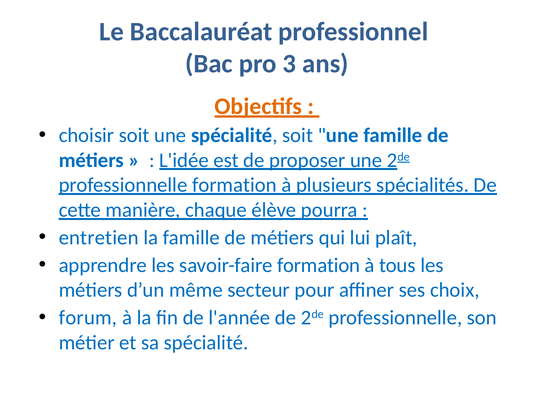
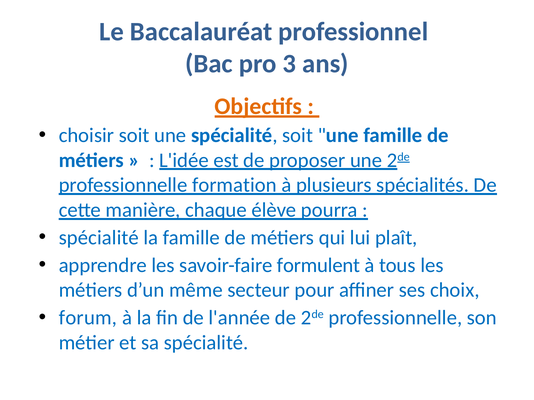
entretien: entretien -> spécialité (99, 238)
savoir-faire formation: formation -> formulent (319, 266)
